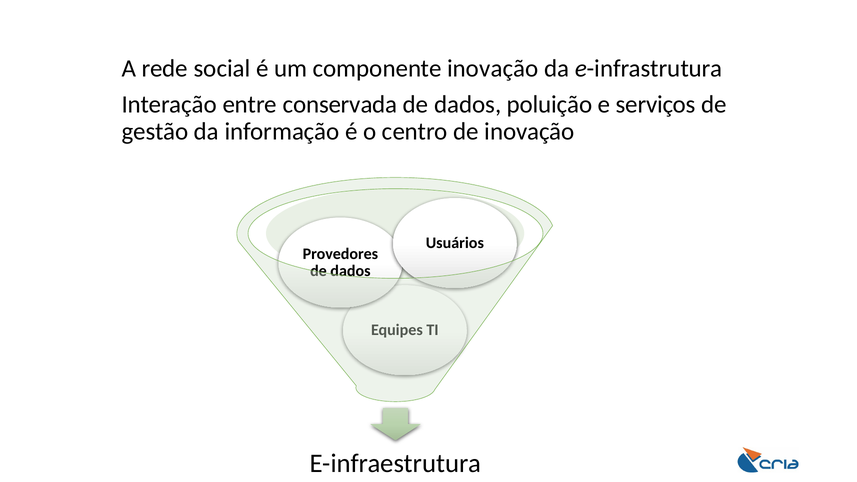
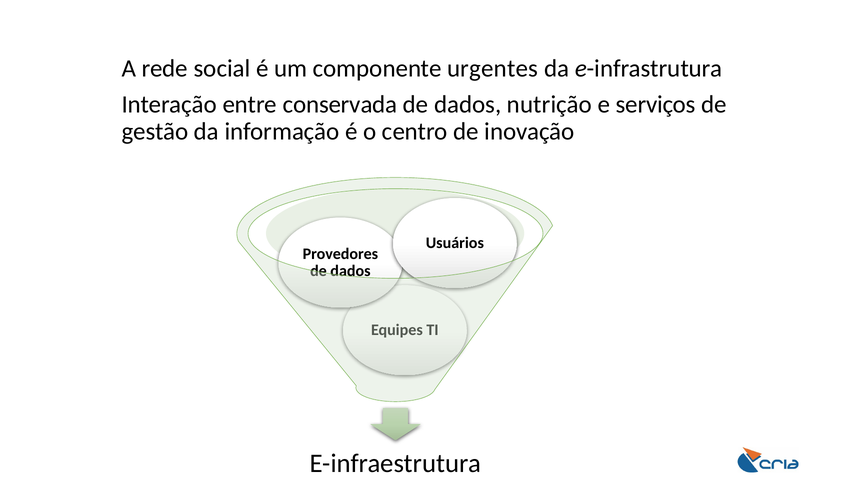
componente inovação: inovação -> urgentes (493, 69)
poluição: poluição -> nutrição (550, 105)
